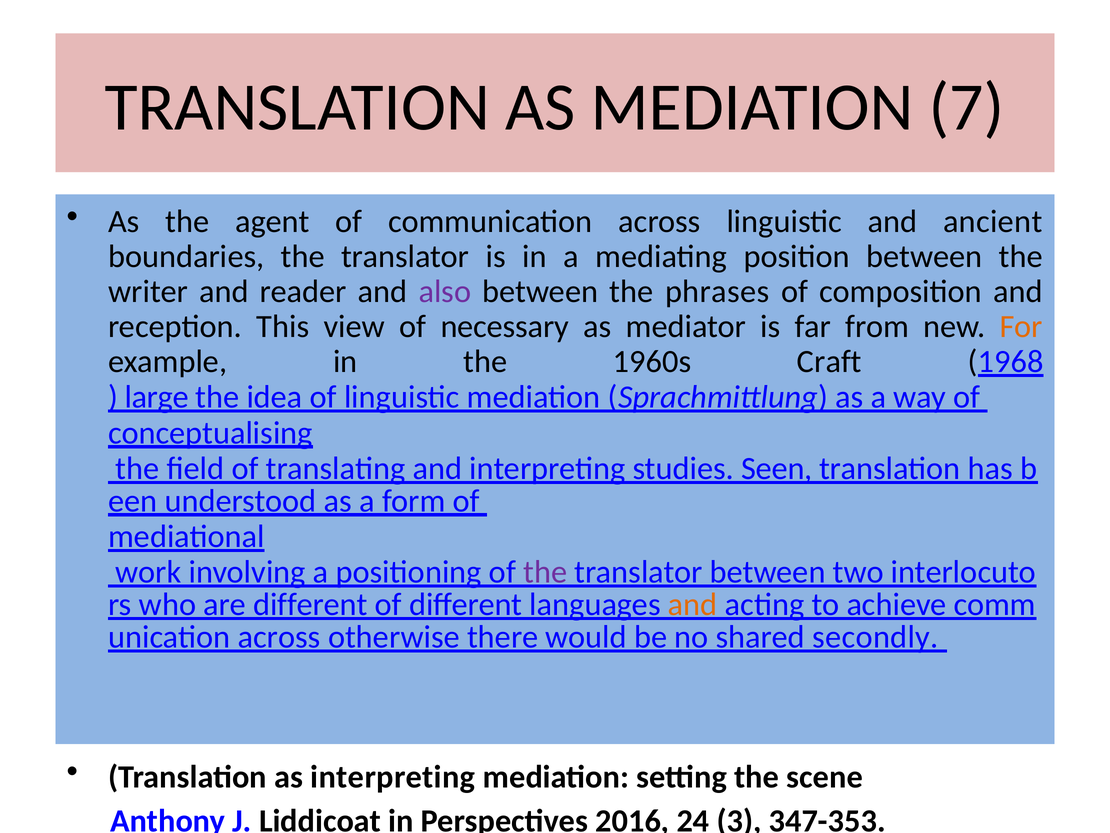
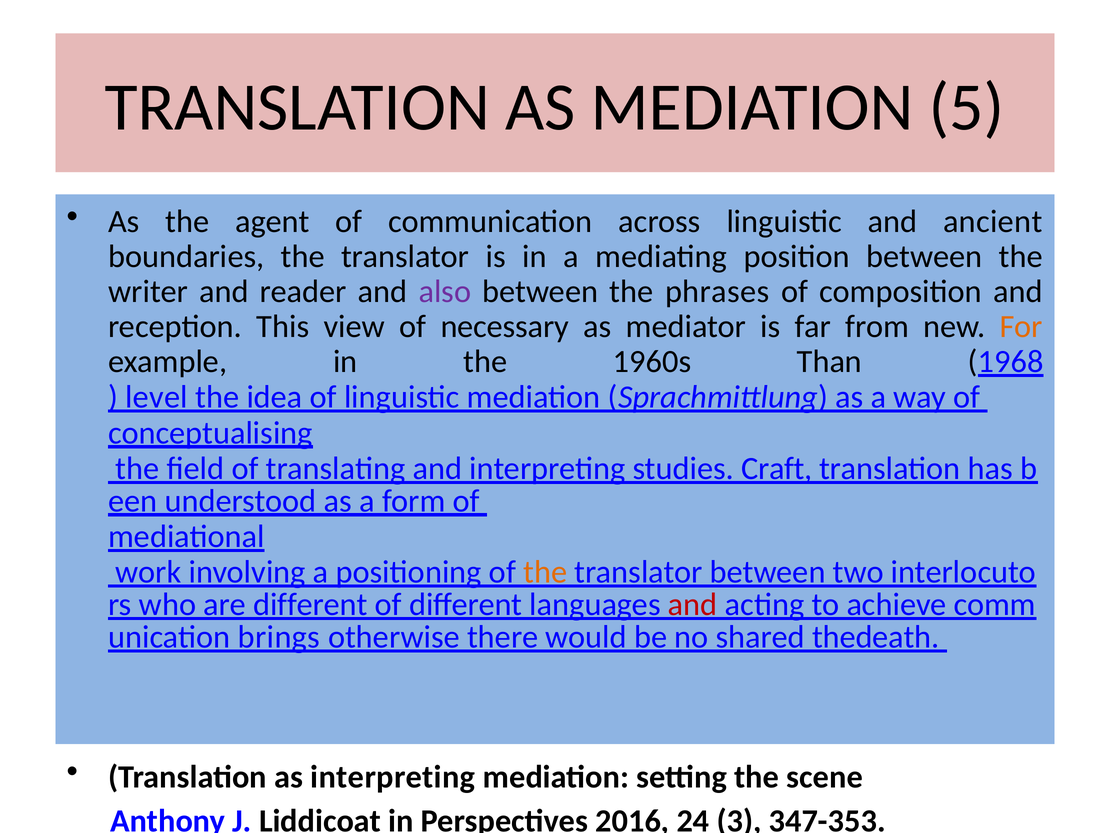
7: 7 -> 5 (967, 107)
Craft: Craft -> Than (829, 361)
large: large -> level (157, 397)
Seen: Seen -> Craft (777, 468)
the colour: purple -> orange (545, 572)
and colour: orange -> red (693, 604)
across: across -> brings (279, 637)
secondly: secondly -> thedeath (876, 637)
